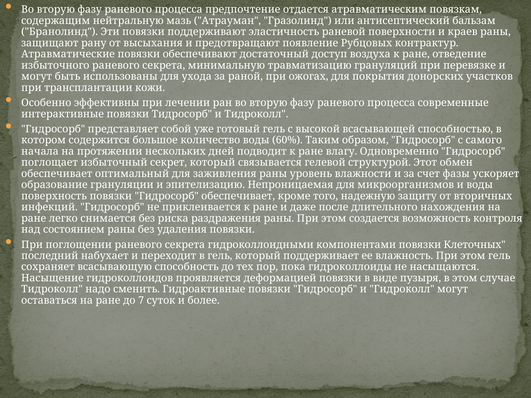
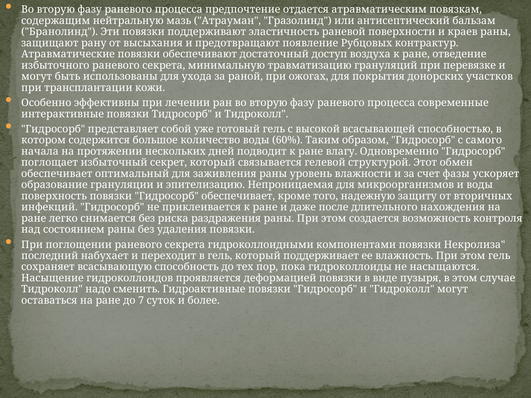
Клеточных: Клеточных -> Некролиза (475, 245)
